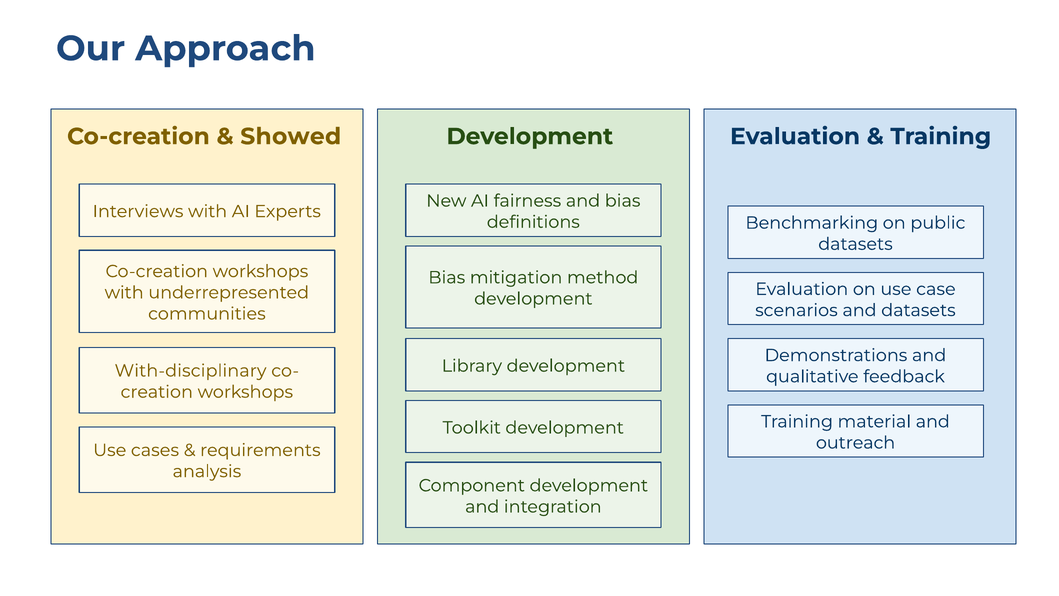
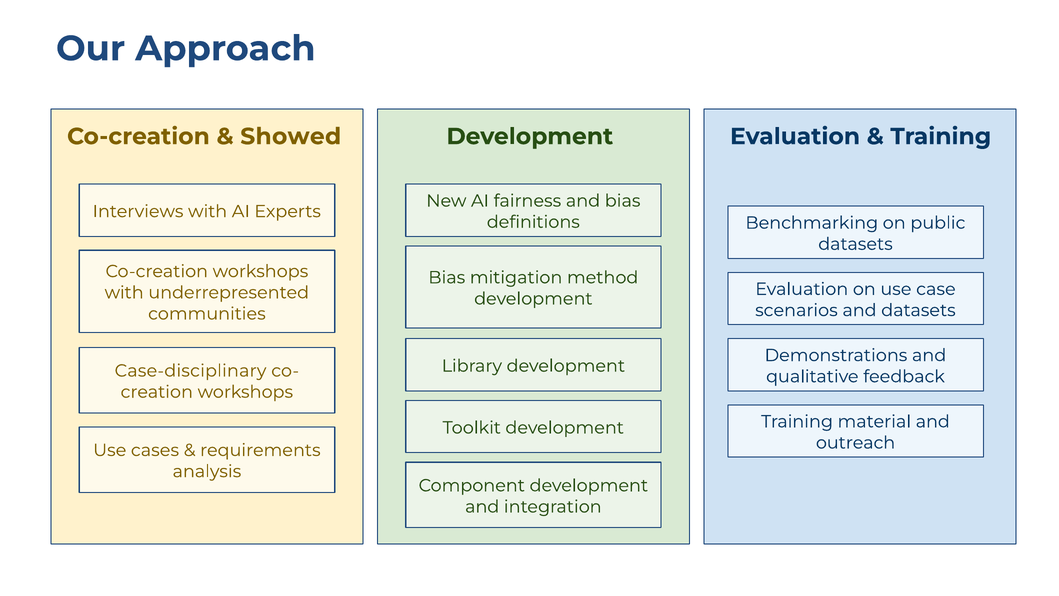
With-disciplinary: With-disciplinary -> Case-disciplinary (190, 371)
